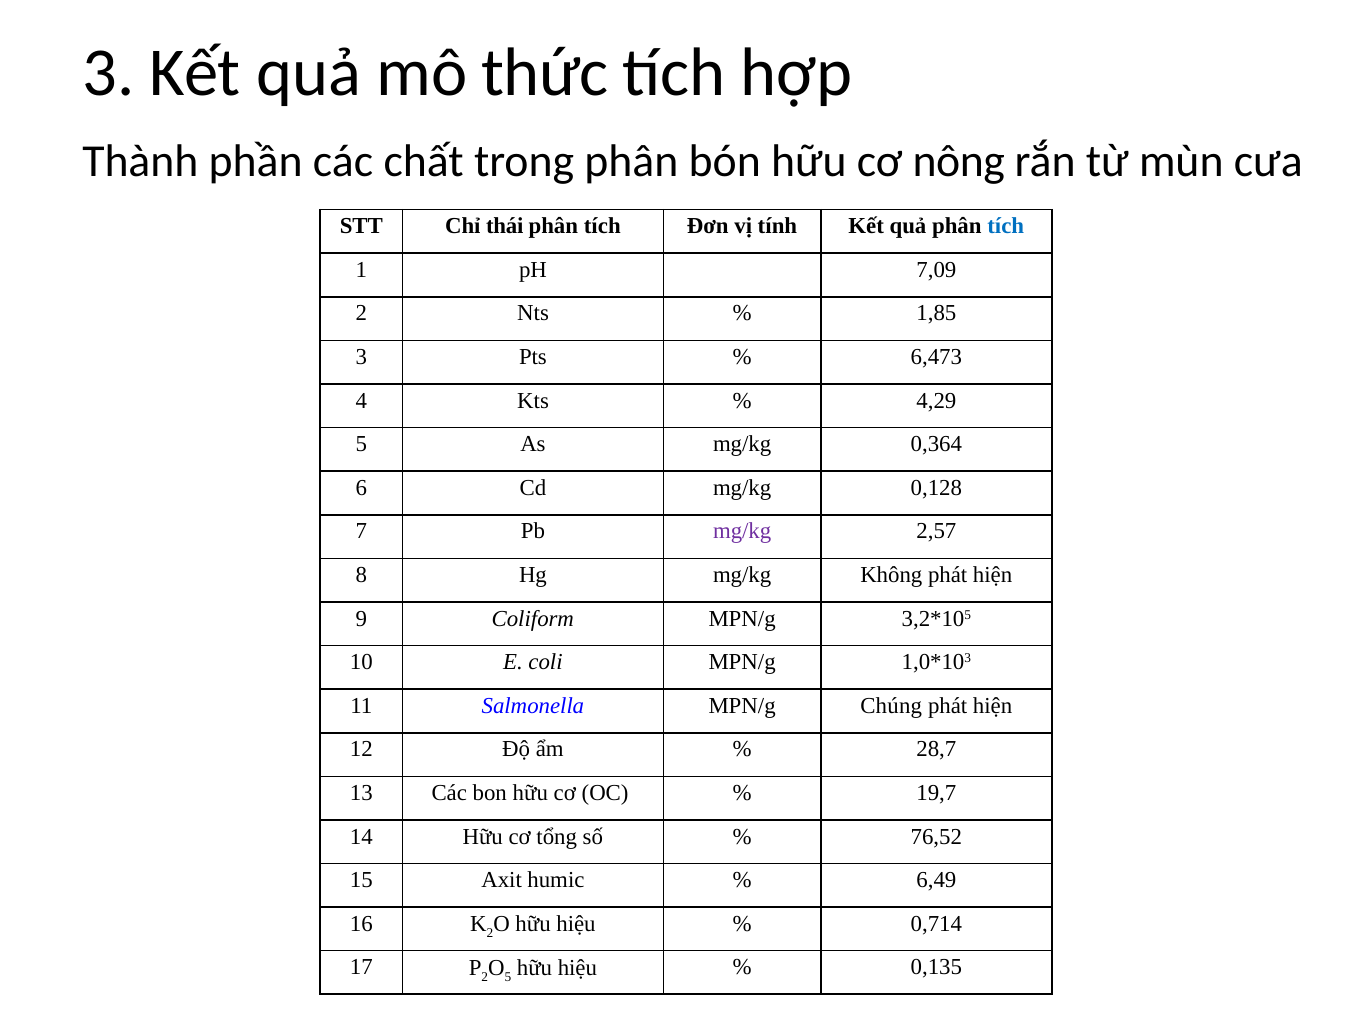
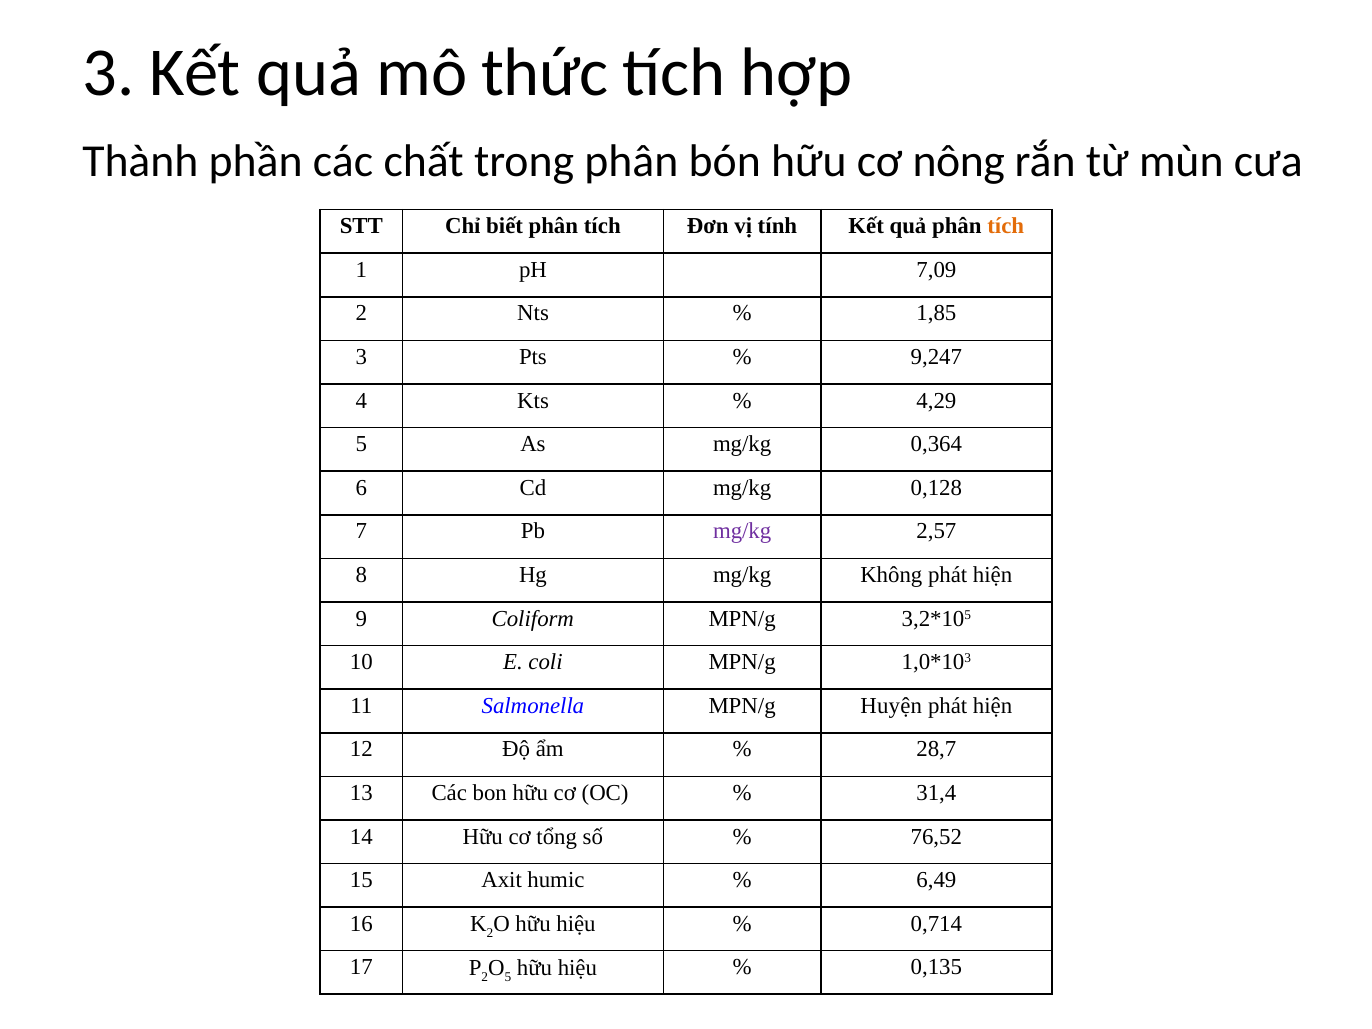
thái: thái -> biết (505, 226)
tích colour: blue -> orange (1006, 226)
6,473: 6,473 -> 9,247 (936, 357)
Chúng: Chúng -> Huyện (891, 706)
19,7: 19,7 -> 31,4 (936, 793)
